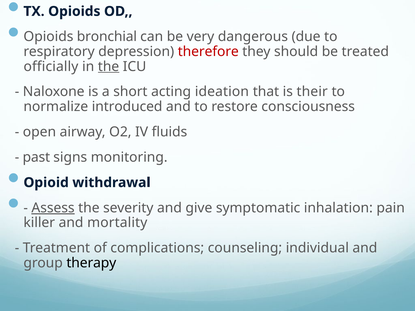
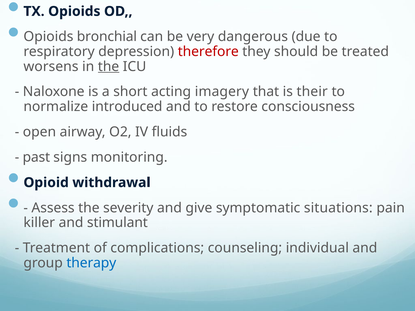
officially: officially -> worsens (51, 67)
ideation: ideation -> imagery (222, 92)
Assess underline: present -> none (53, 208)
inhalation: inhalation -> situations (338, 208)
mortality: mortality -> stimulant (117, 223)
therapy colour: black -> blue (91, 263)
